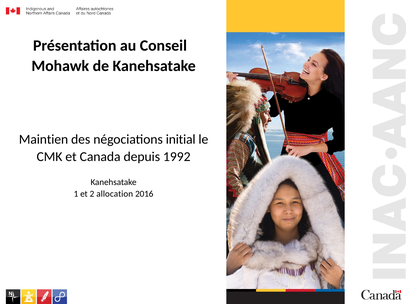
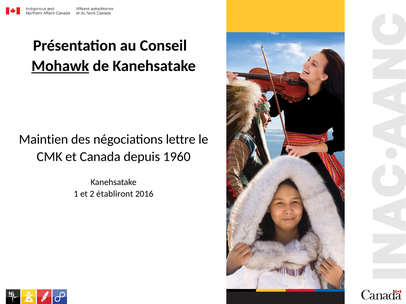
Mohawk underline: none -> present (60, 66)
initial: initial -> lettre (181, 140)
1992: 1992 -> 1960 (177, 157)
allocation: allocation -> établiront (115, 194)
